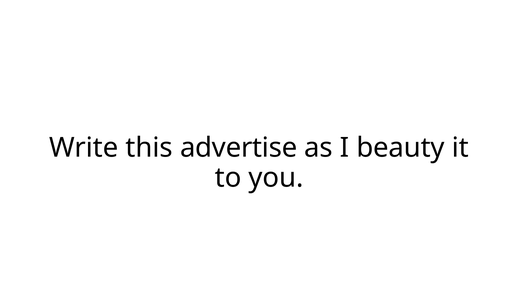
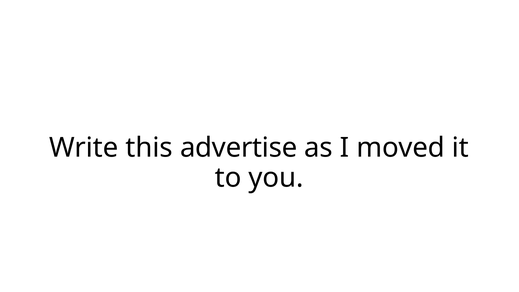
beauty: beauty -> moved (401, 148)
